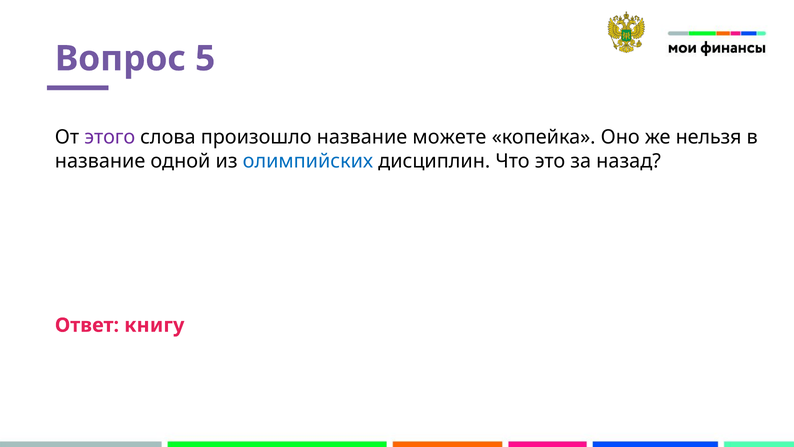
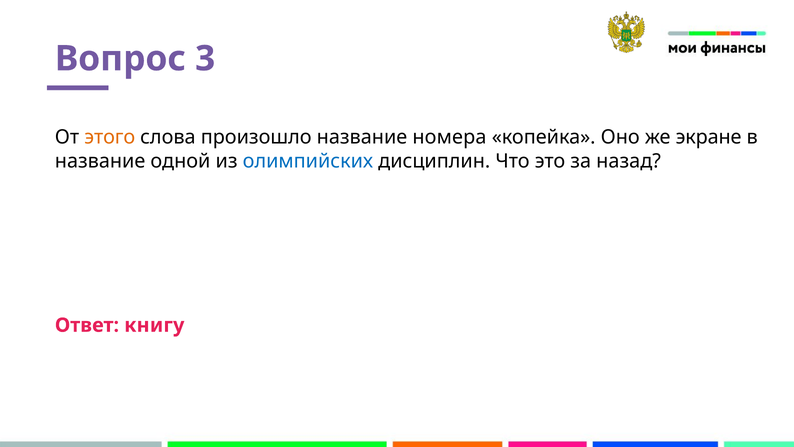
5: 5 -> 3 (205, 59)
этого colour: purple -> orange (110, 137)
можете: можете -> номера (449, 137)
нельзя: нельзя -> экране (709, 137)
